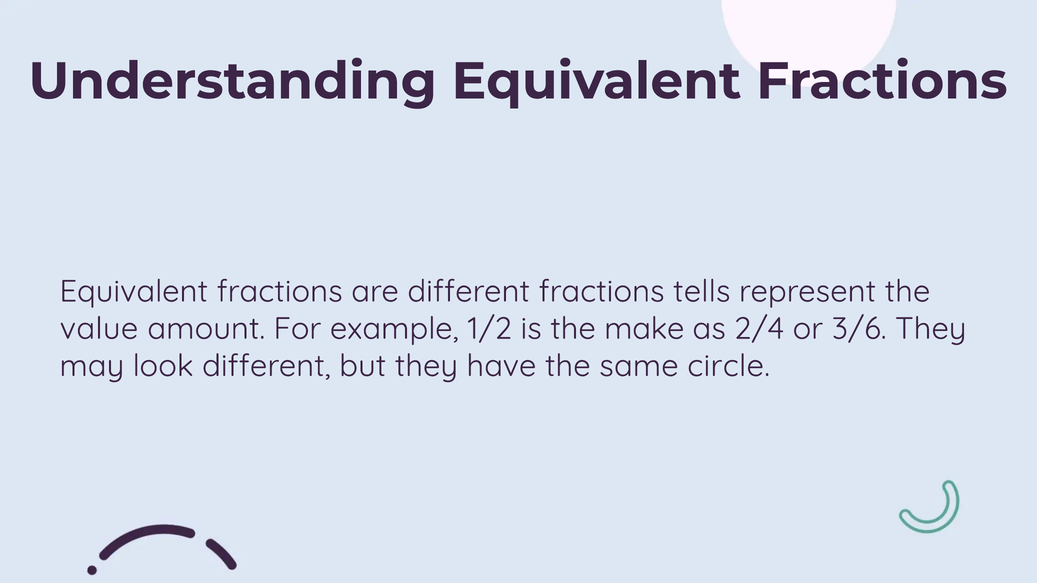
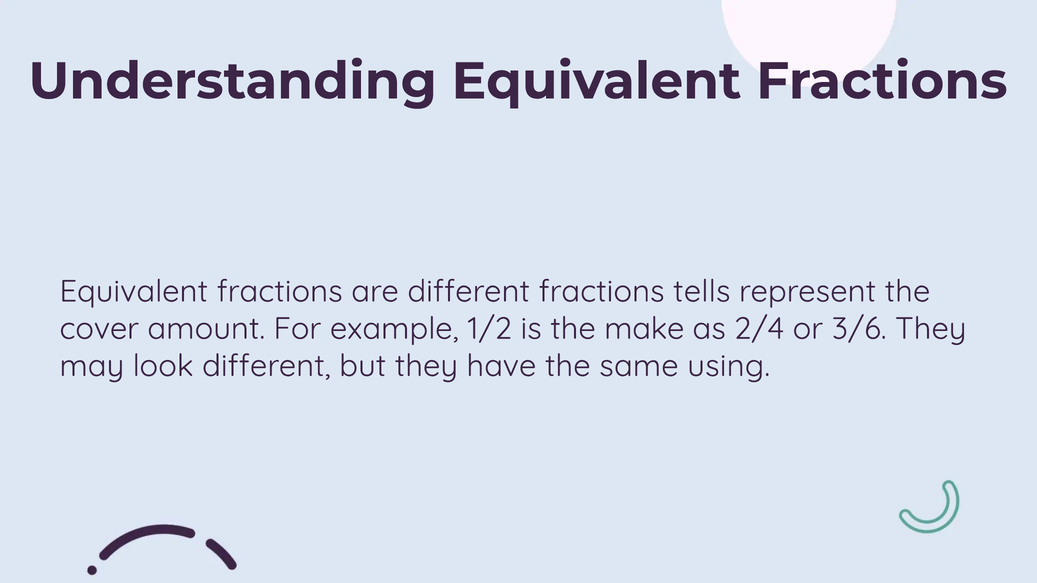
value: value -> cover (99, 329)
circle: circle -> using (729, 366)
